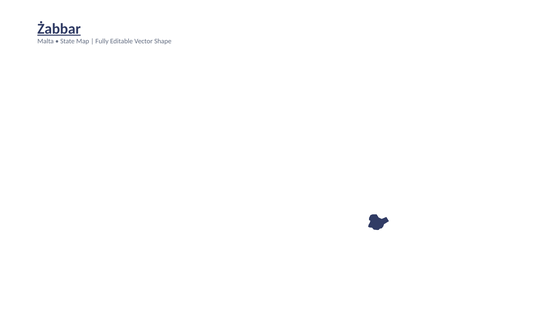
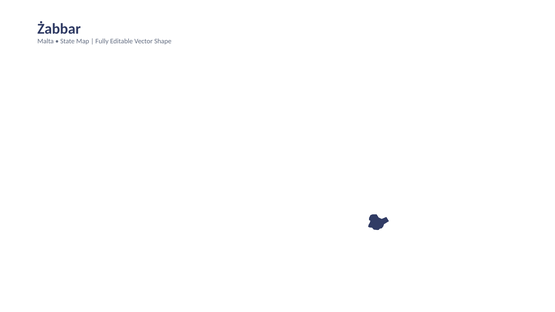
Żabbar underline: present -> none (59, 29)
